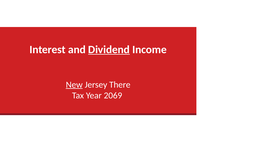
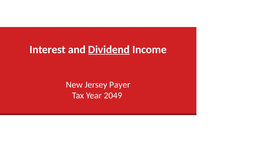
New underline: present -> none (74, 85)
There: There -> Payer (120, 85)
2069: 2069 -> 2049 (113, 96)
